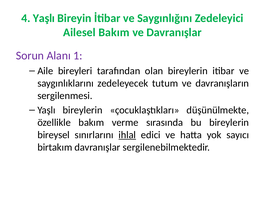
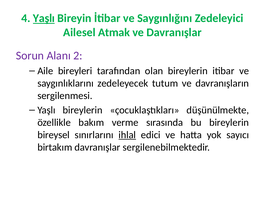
Yaşlı underline: none -> present (44, 18)
Ailesel Bakım: Bakım -> Atmak (114, 32)
1: 1 -> 2 (78, 56)
